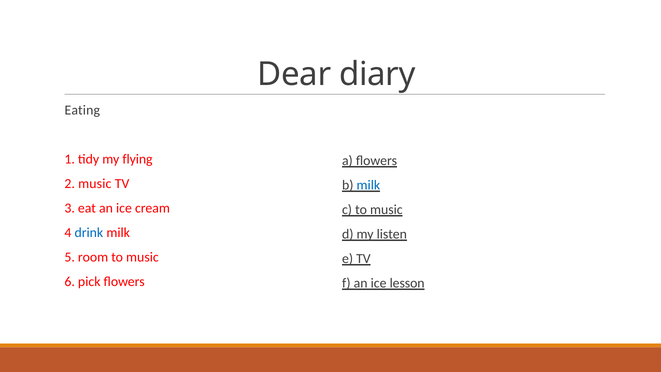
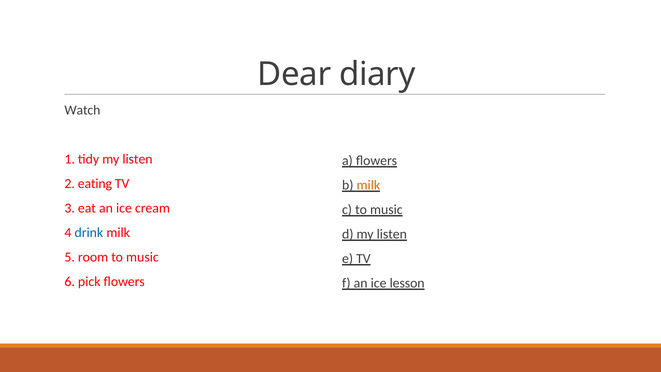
Eating: Eating -> Watch (82, 110)
tidy my flying: flying -> listen (137, 159)
2 music: music -> eating (95, 183)
milk colour: blue -> orange (368, 185)
